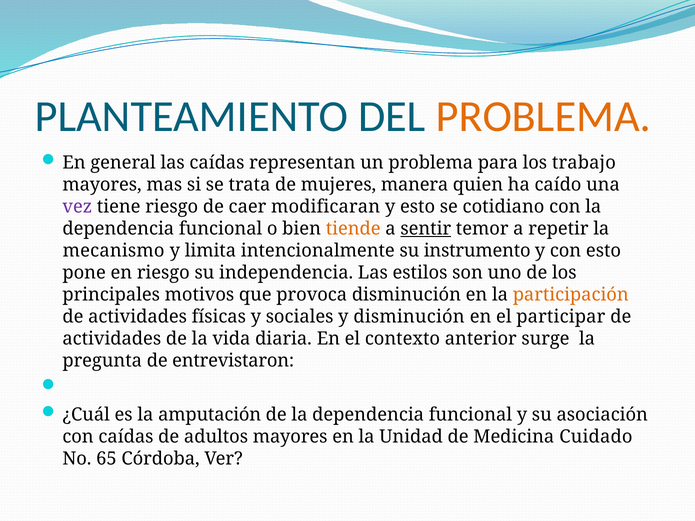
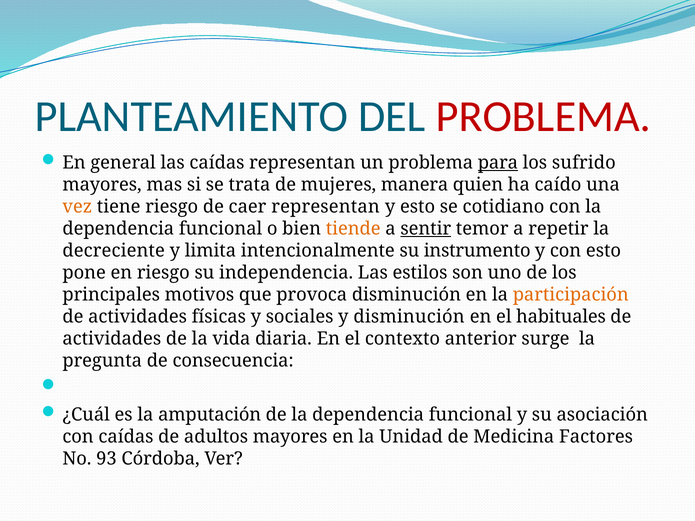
PROBLEMA colour: orange -> red (543, 117)
para underline: none -> present (498, 163)
trabajo: trabajo -> sufrido (584, 163)
vez colour: purple -> orange (77, 207)
caer modificaran: modificaran -> representan (326, 207)
mecanismo: mecanismo -> decreciente (114, 251)
participar: participar -> habituales (561, 317)
entrevistaron: entrevistaron -> consecuencia (233, 361)
Cuidado: Cuidado -> Factores (596, 437)
65: 65 -> 93 (106, 459)
